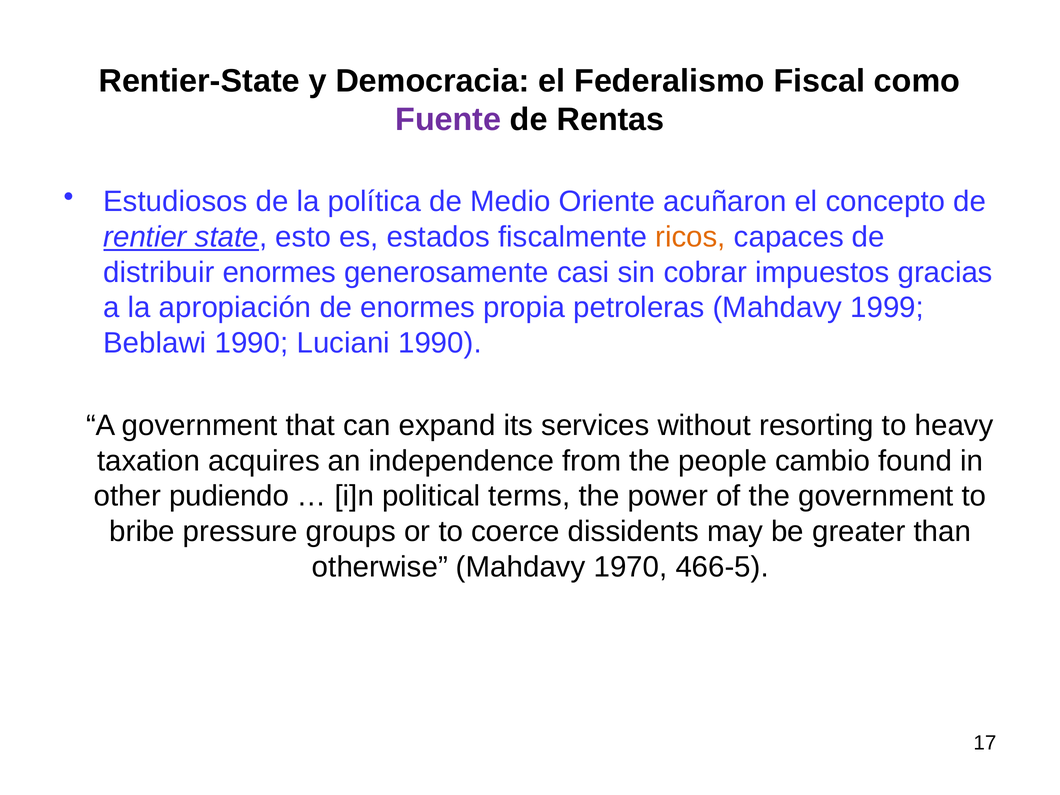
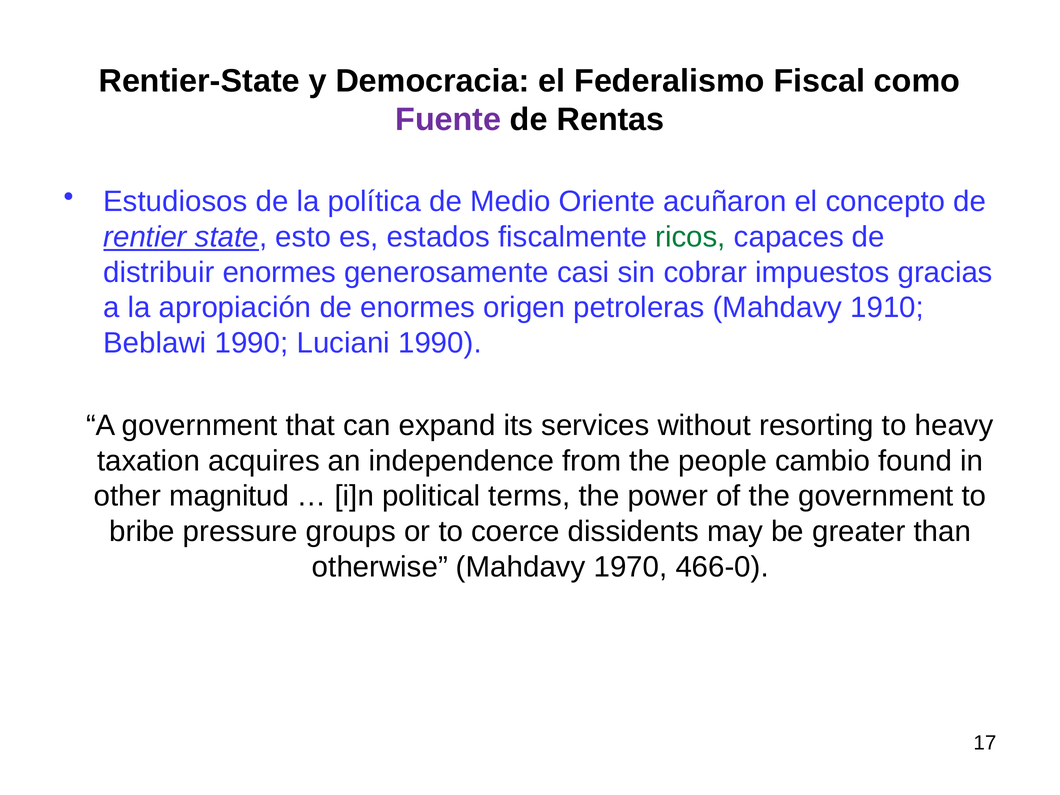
ricos colour: orange -> green (691, 237)
propia: propia -> origen (524, 308)
1999: 1999 -> 1910 (887, 308)
pudiendo: pudiendo -> magnitud (229, 496)
466-5: 466-5 -> 466-0 (722, 567)
